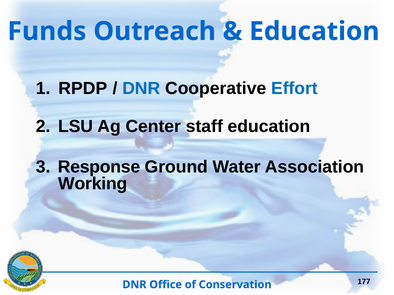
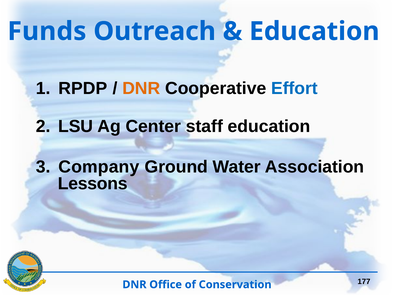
DNR colour: blue -> orange (141, 88)
Response: Response -> Company (99, 167)
Working: Working -> Lessons (93, 184)
